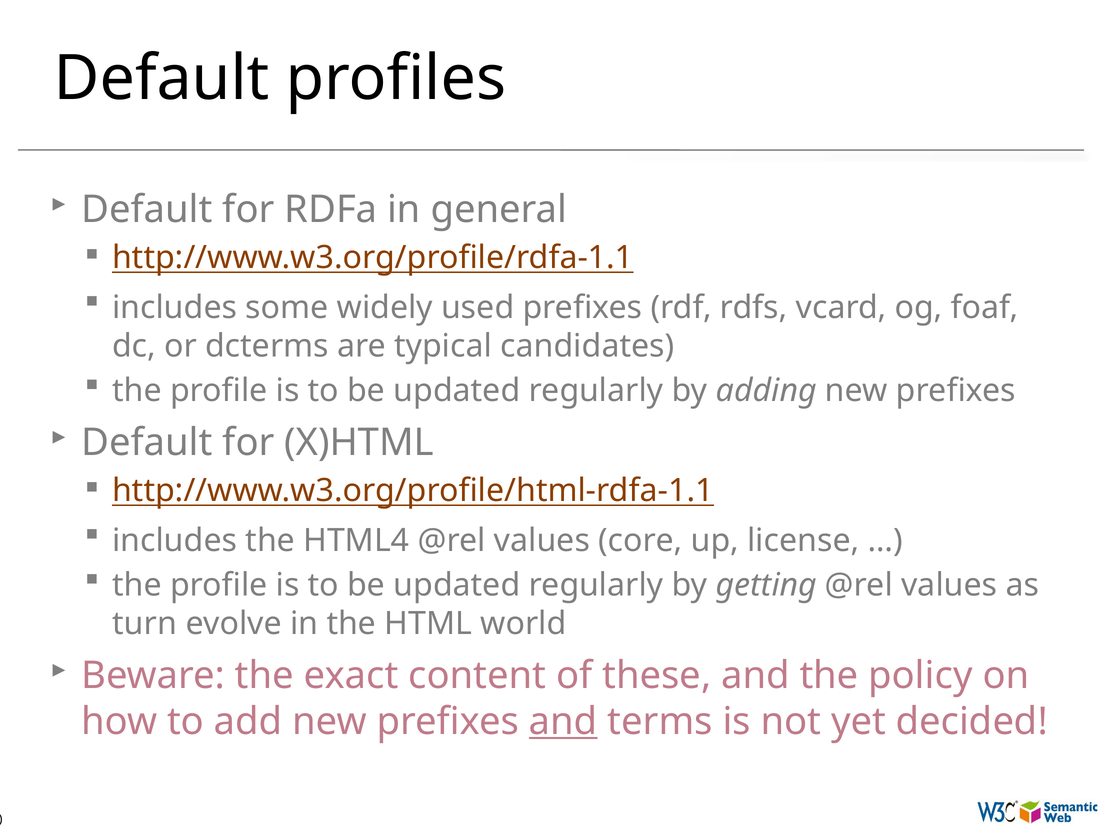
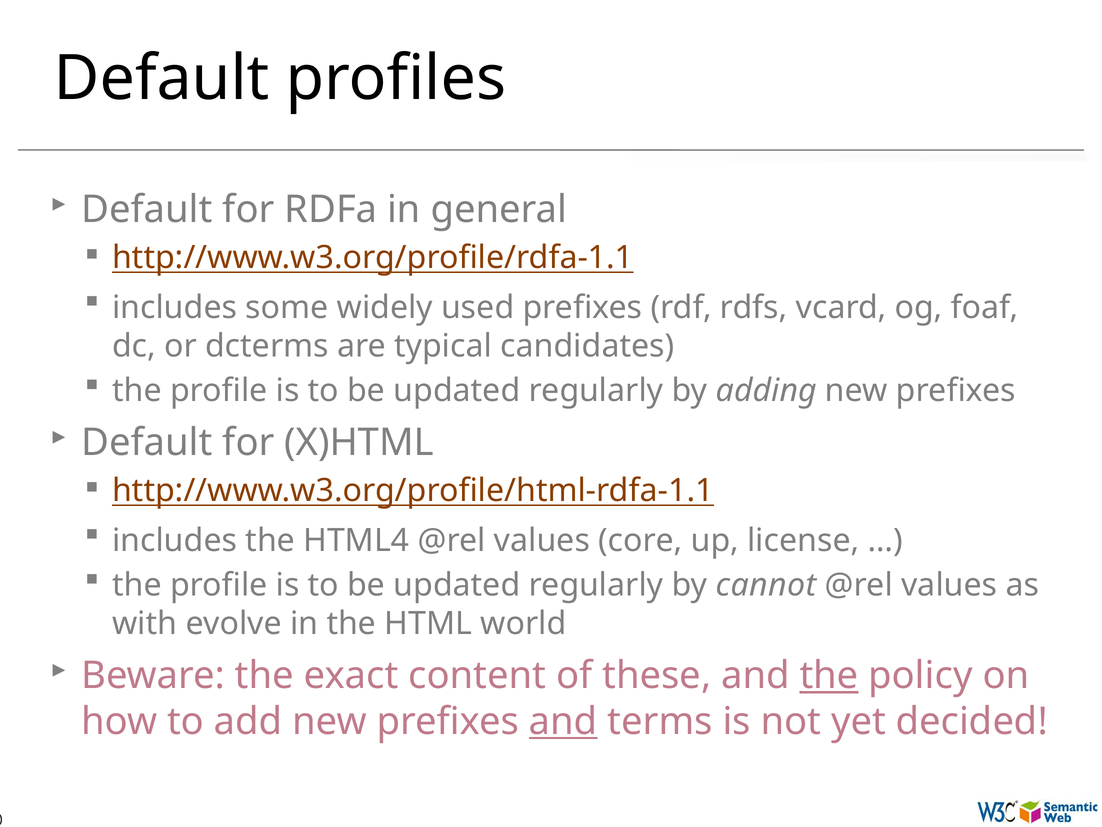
getting: getting -> cannot (766, 585)
turn: turn -> with (145, 623)
the underline: none -> present (829, 675)
